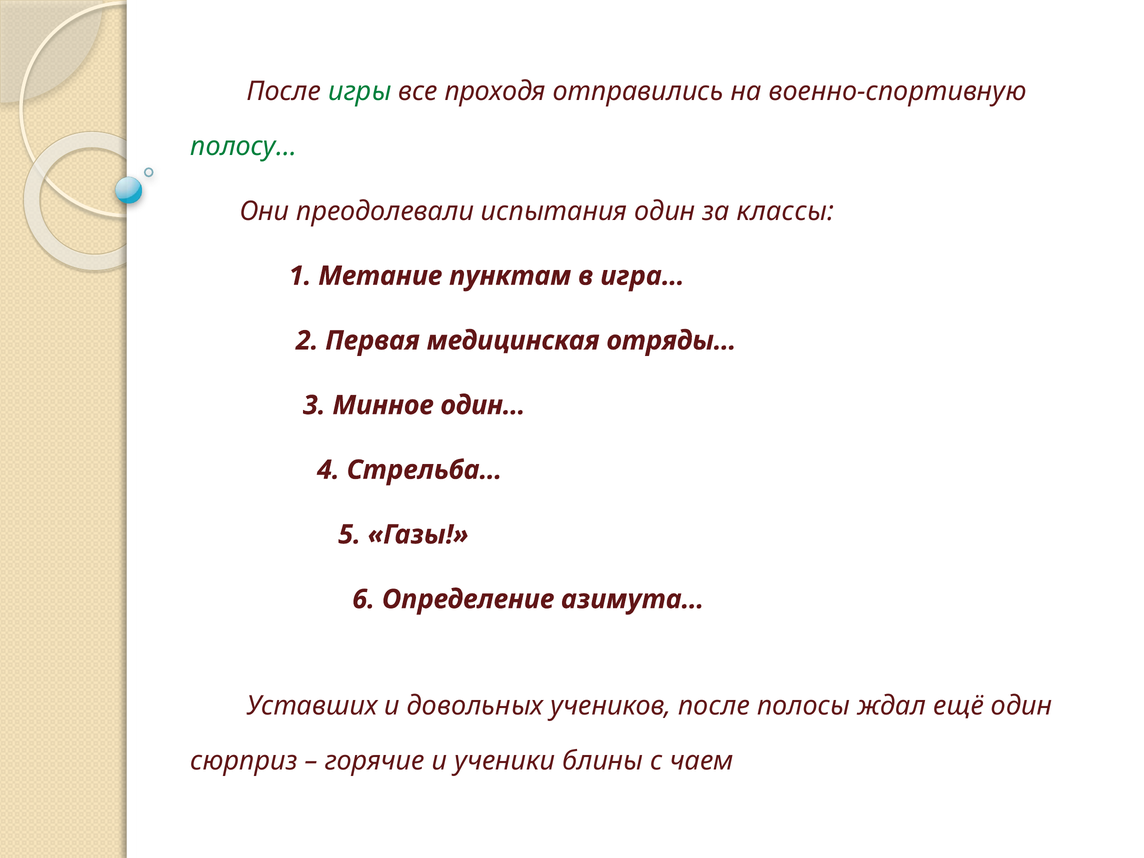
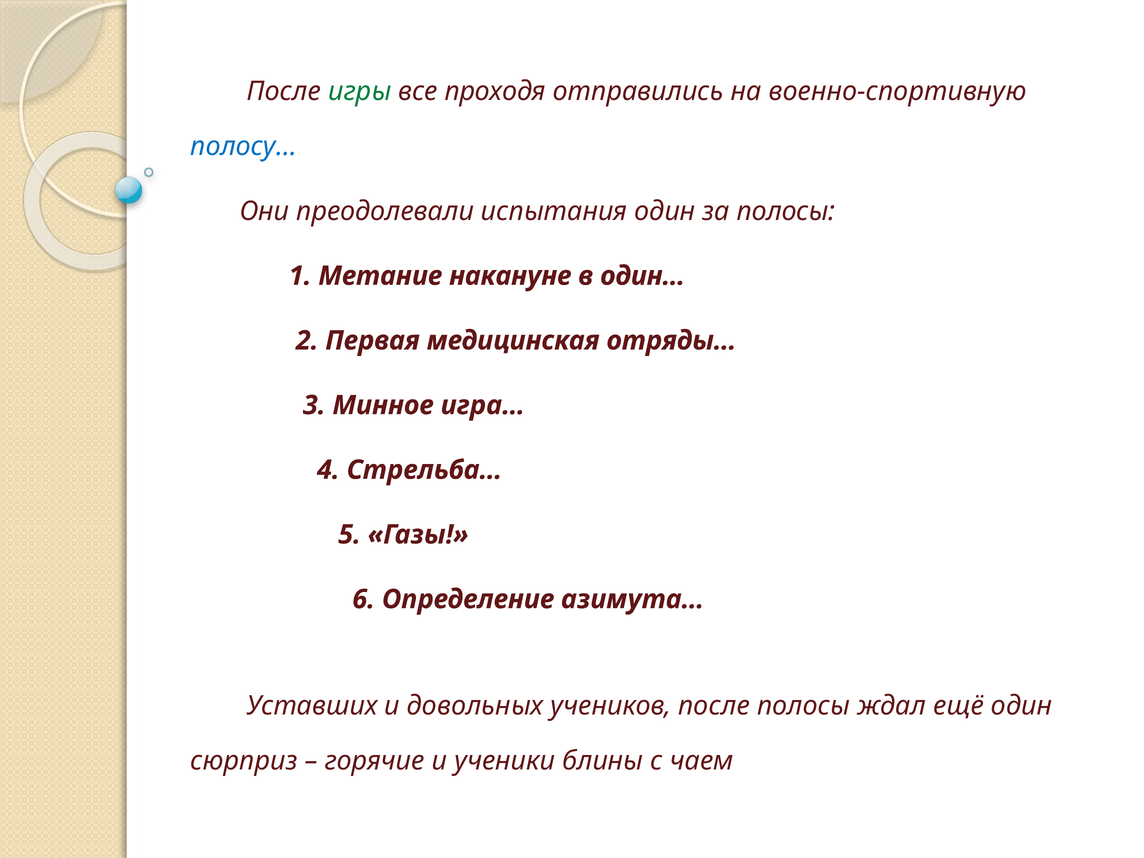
полосу… colour: green -> blue (244, 147)
за классы: классы -> полосы (786, 211)
пунктам: пунктам -> накануне (510, 276)
игра…: игра… -> один… (643, 276)
один…: один… -> игра… (483, 405)
